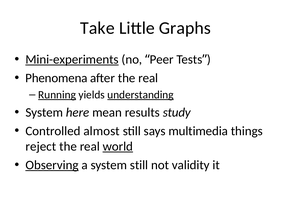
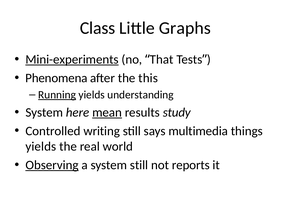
Take: Take -> Class (98, 28)
Peer: Peer -> That (162, 60)
after the real: real -> this (148, 78)
understanding underline: present -> none (140, 95)
mean underline: none -> present (107, 113)
almost: almost -> writing (102, 131)
reject: reject -> yields (41, 147)
world underline: present -> none (118, 147)
validity: validity -> reports (191, 165)
